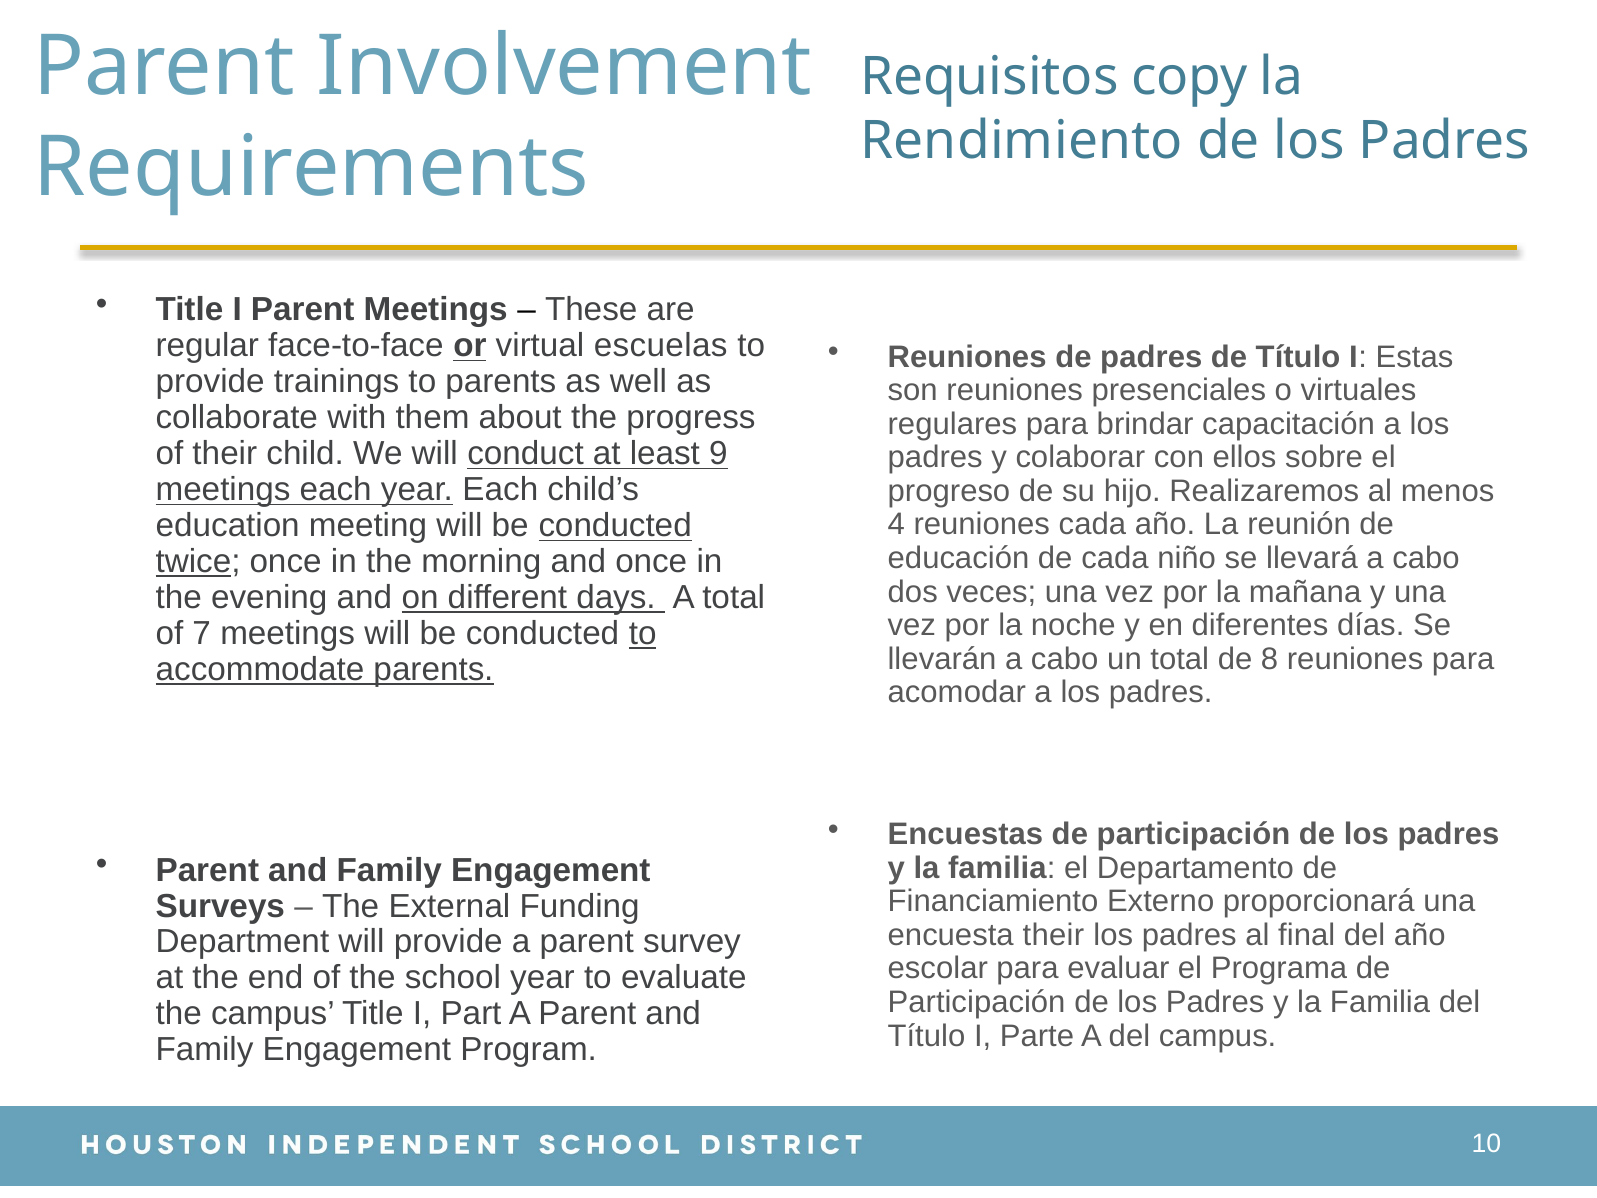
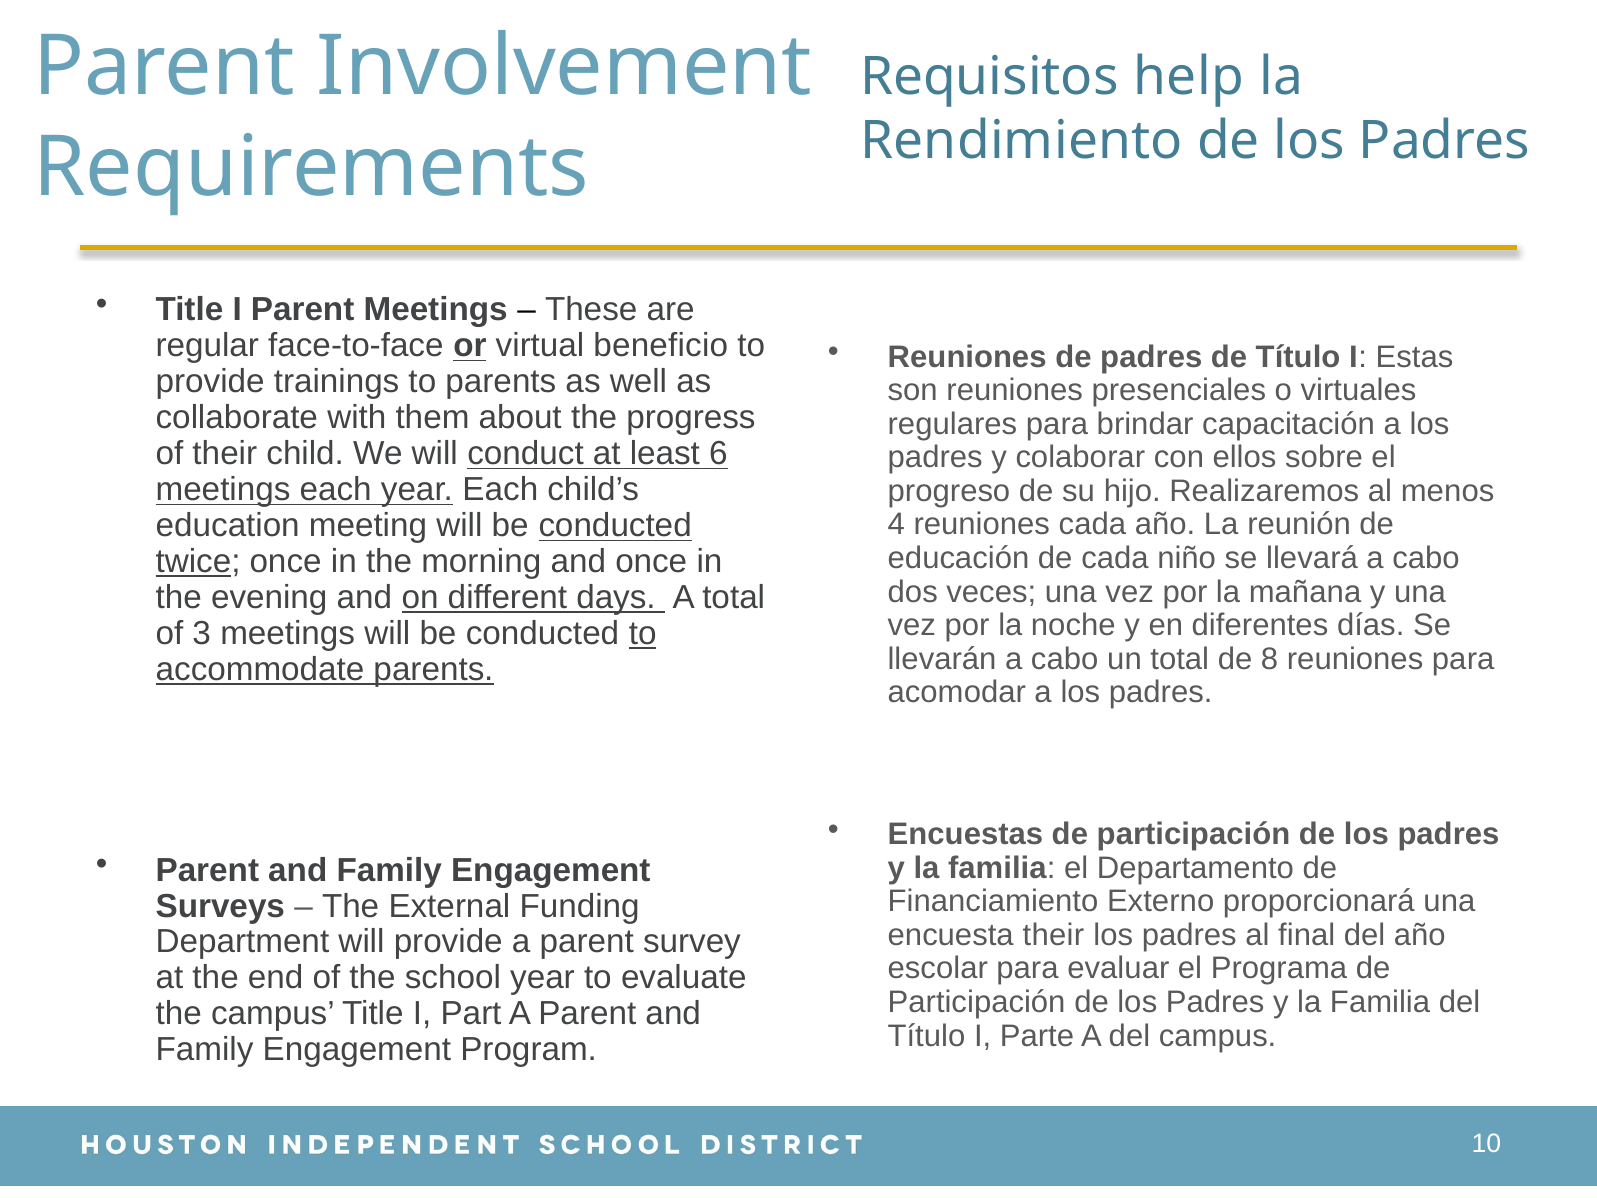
copy: copy -> help (1189, 77)
escuelas: escuelas -> beneficio (661, 346)
9: 9 -> 6 (718, 454)
7: 7 -> 3 (202, 633)
